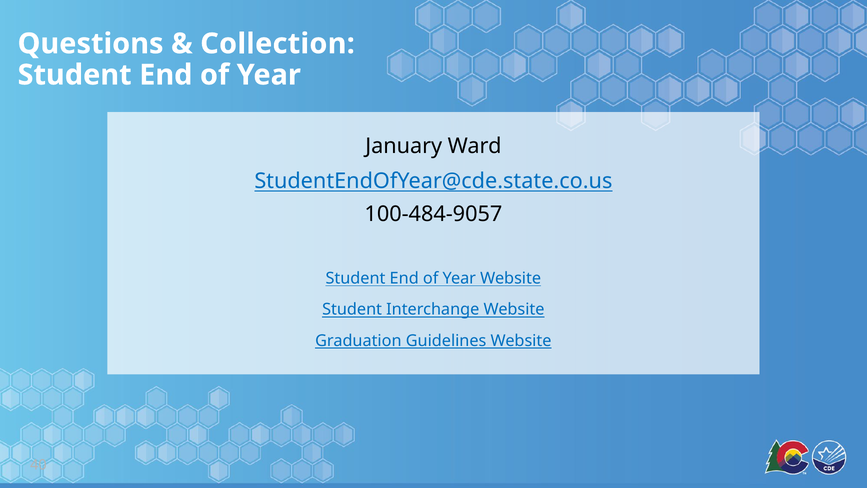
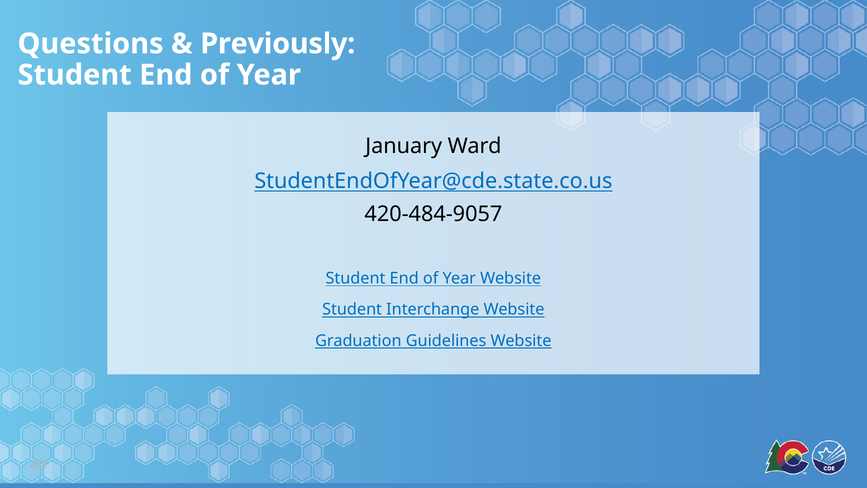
Collection: Collection -> Previously (278, 44)
100-484-9057: 100-484-9057 -> 420-484-9057 (433, 214)
